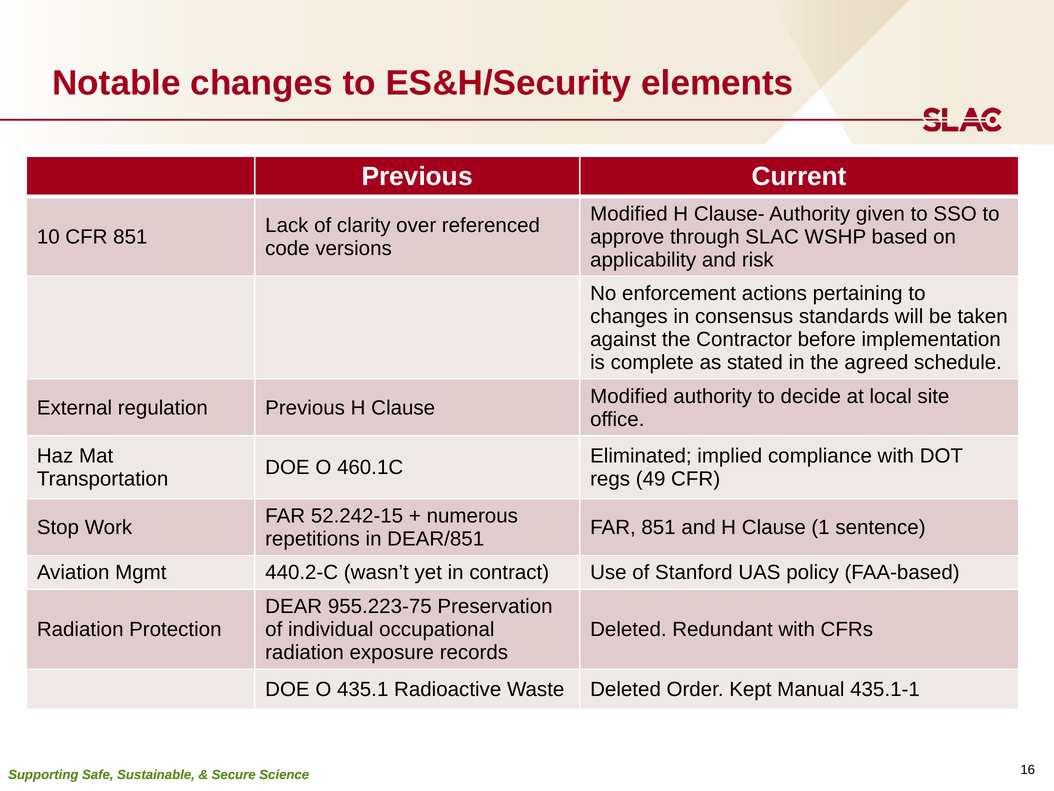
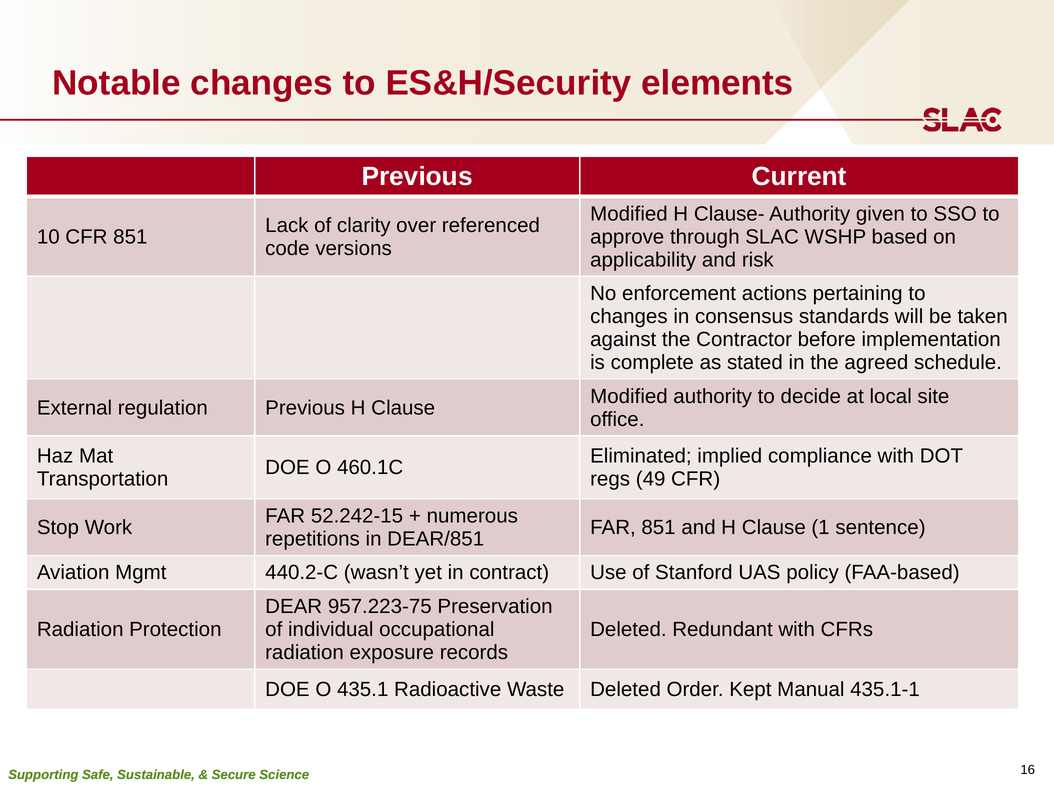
955.223-75: 955.223-75 -> 957.223-75 (380, 606)
